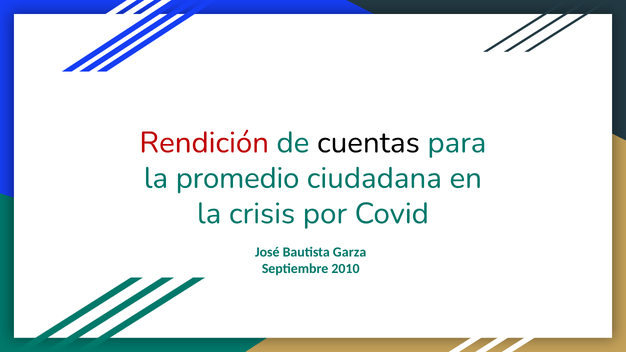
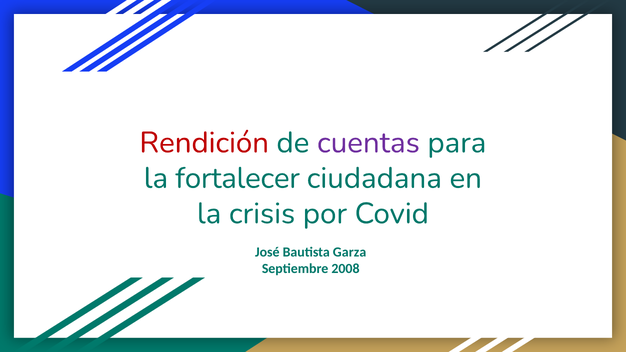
cuentas colour: black -> purple (368, 143)
promedio: promedio -> fortalecer (238, 178)
2010: 2010 -> 2008 (345, 269)
